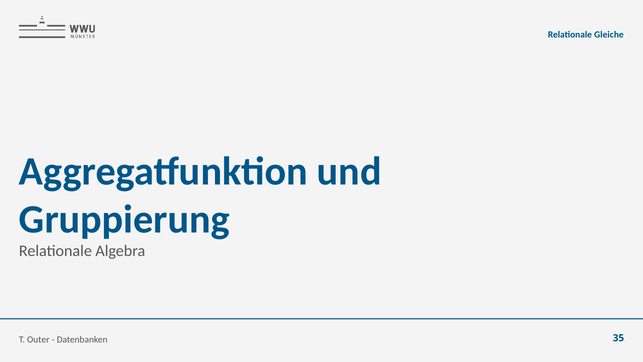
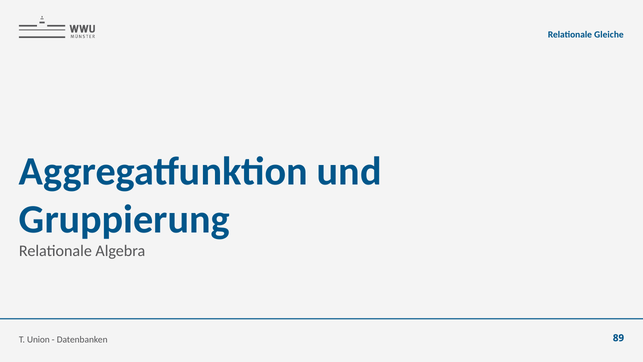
Outer: Outer -> Union (38, 339)
35: 35 -> 89 (618, 338)
